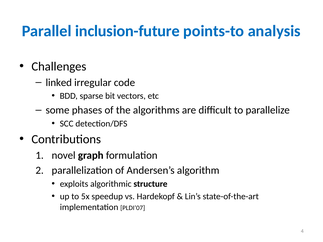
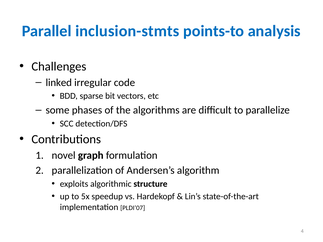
inclusion-future: inclusion-future -> inclusion-stmts (127, 31)
